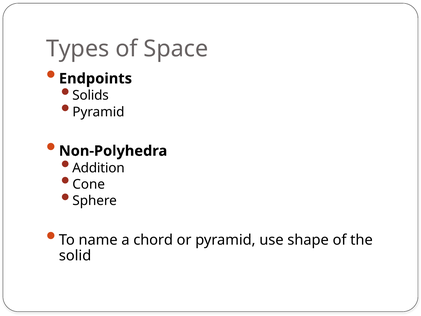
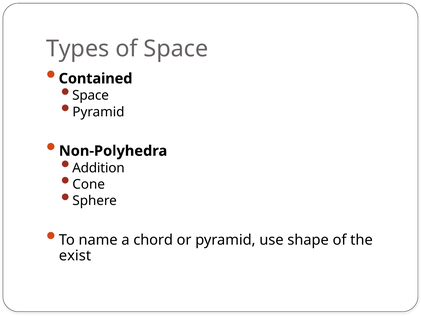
Endpoints: Endpoints -> Contained (96, 79)
Solids: Solids -> Space (91, 95)
solid: solid -> exist (75, 255)
